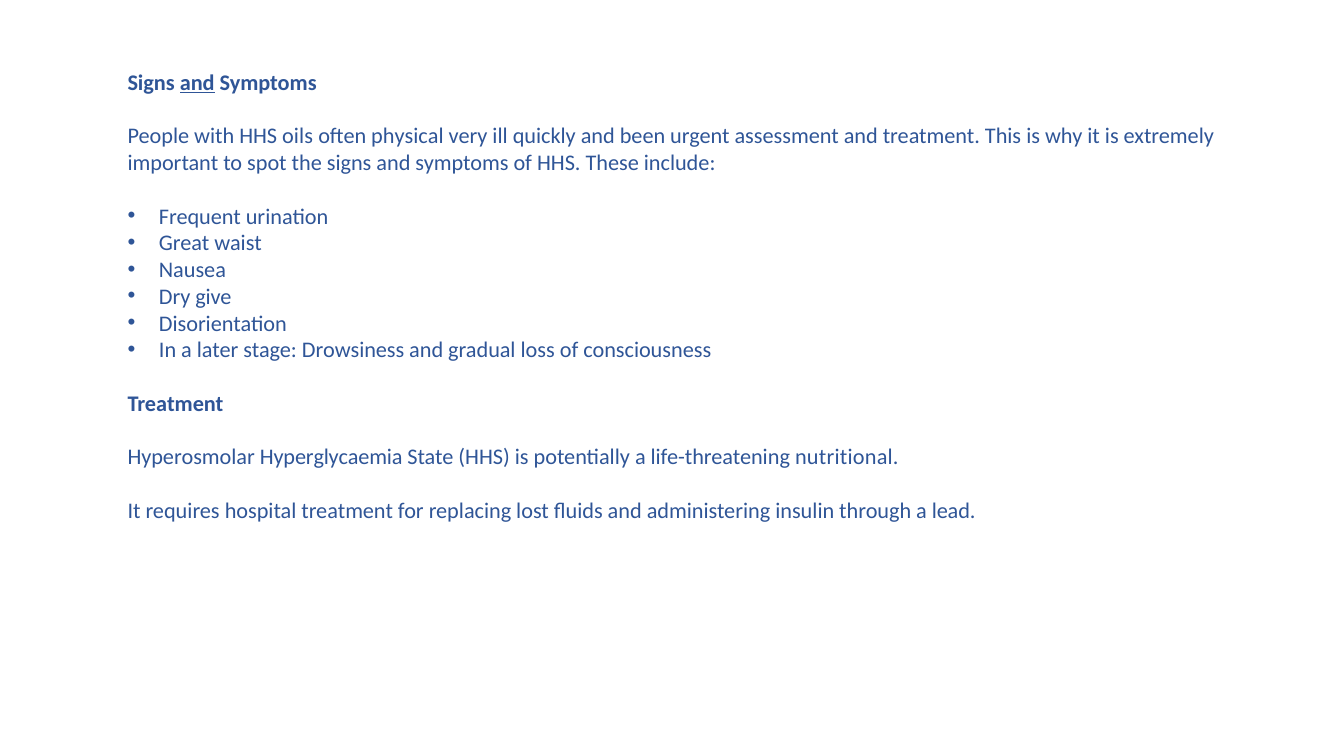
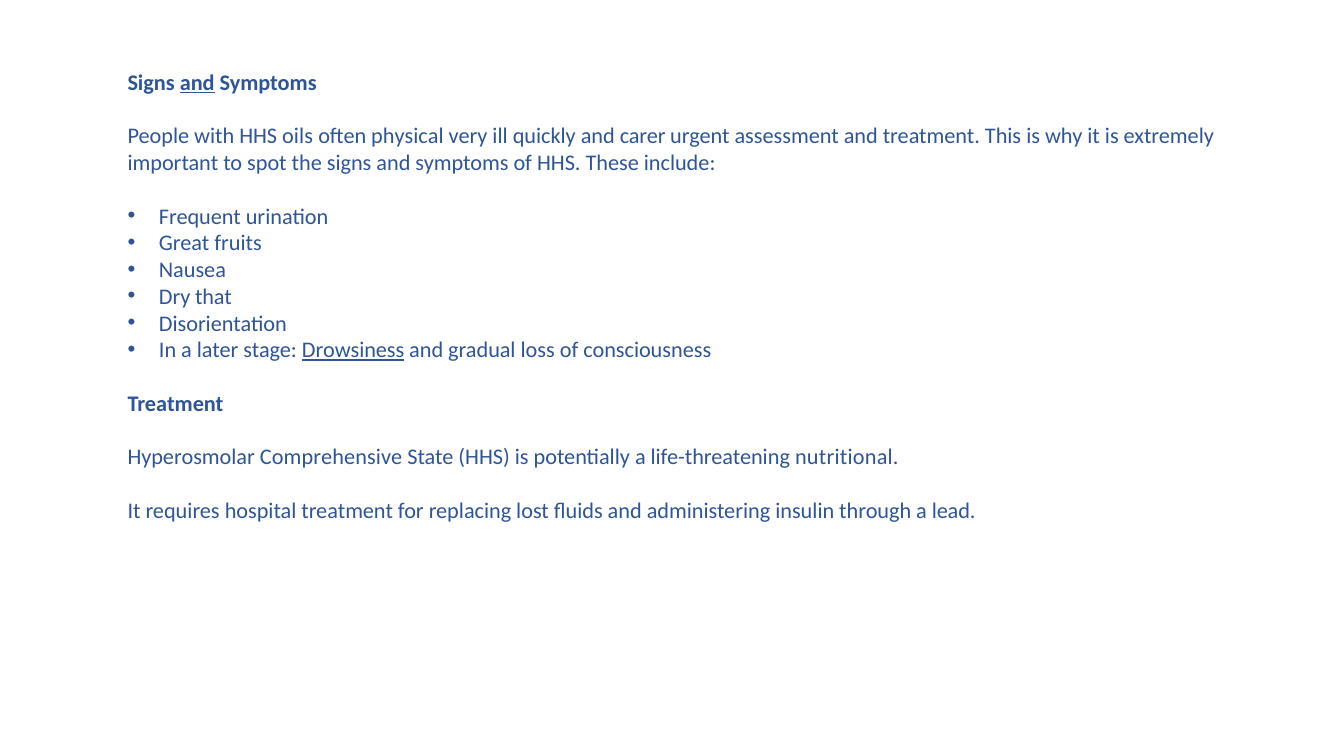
been: been -> carer (643, 136)
waist: waist -> fruits (238, 243)
give: give -> that (213, 297)
Drowsiness underline: none -> present (353, 350)
Hyperglycaemia: Hyperglycaemia -> Comprehensive (331, 457)
